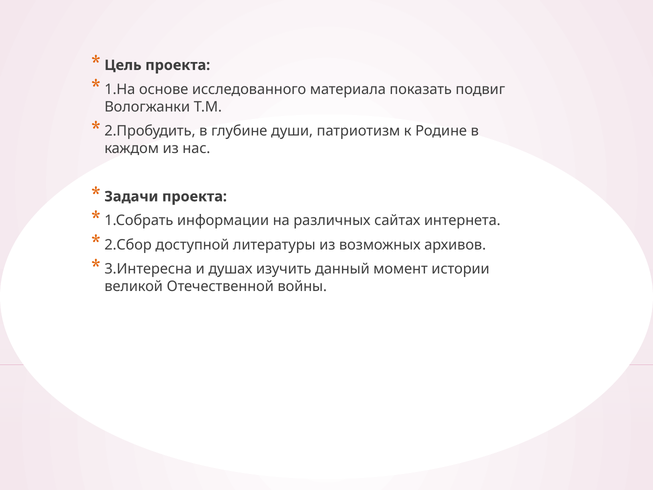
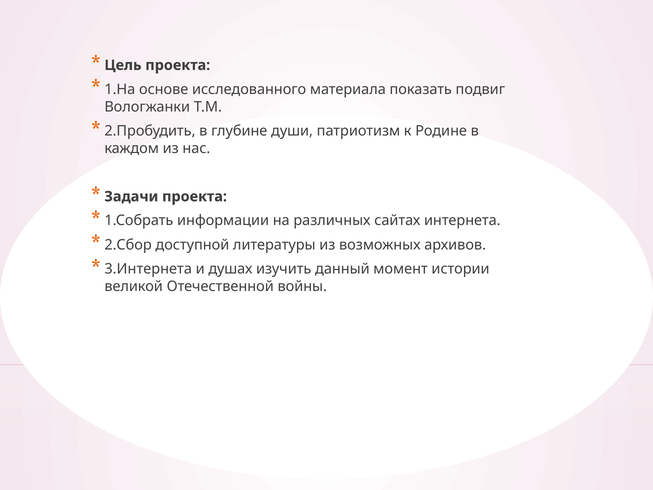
3.Интересна: 3.Интересна -> 3.Интернета (148, 269)
